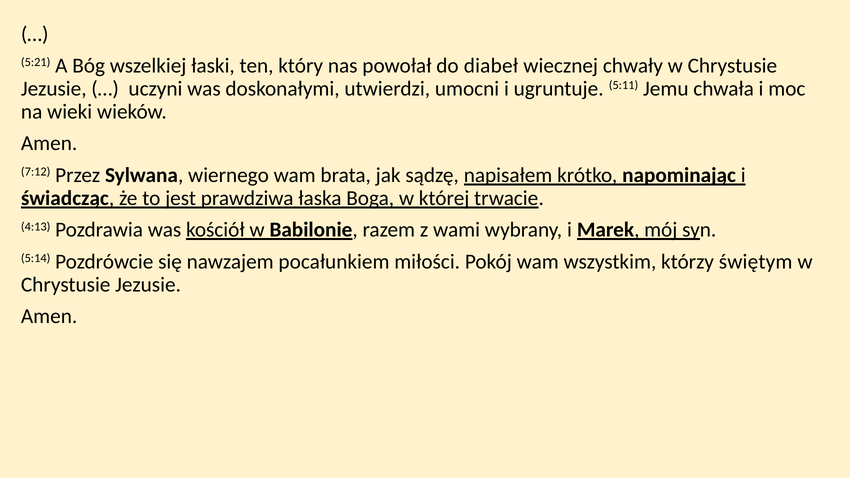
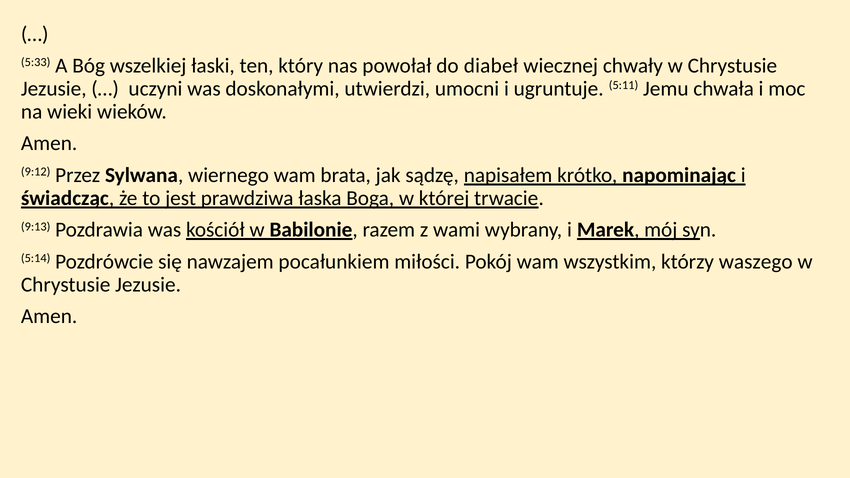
5:21: 5:21 -> 5:33 (36, 62)
7:12: 7:12 -> 9:12 (36, 172)
4:13: 4:13 -> 9:13 (36, 227)
świętym: świętym -> waszego (756, 262)
